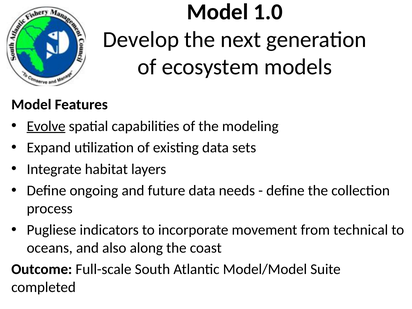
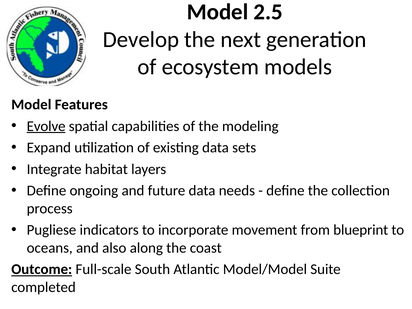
1.0: 1.0 -> 2.5 (268, 12)
technical: technical -> blueprint (361, 230)
Outcome underline: none -> present (42, 269)
